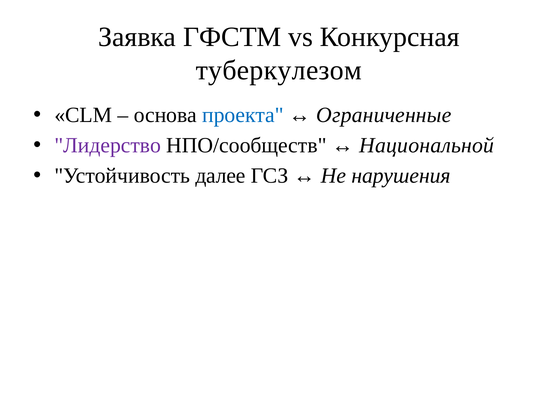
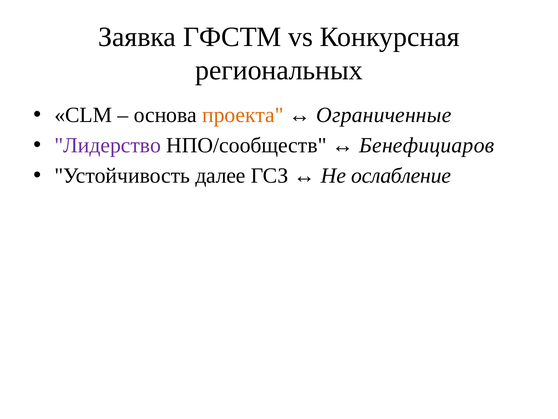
туберкулезом: туберкулезом -> региональных (279, 70)
проекта colour: blue -> orange (243, 115)
Национальной: Национальной -> Бенефициаров (427, 145)
нарушения: нарушения -> ослабление (401, 176)
